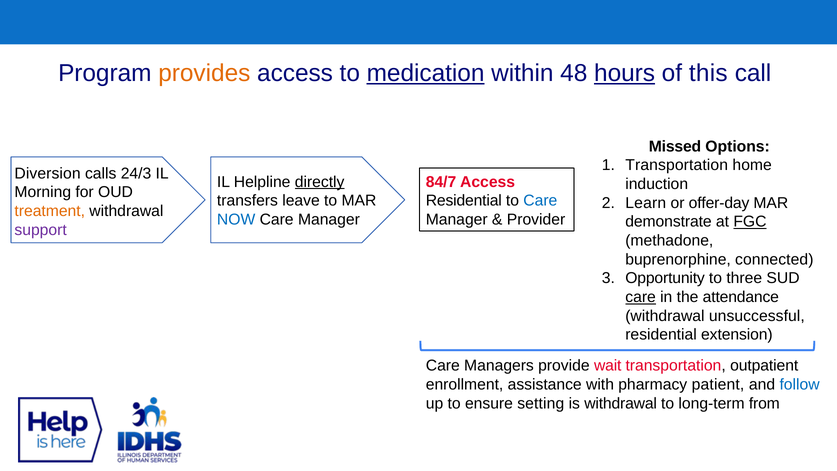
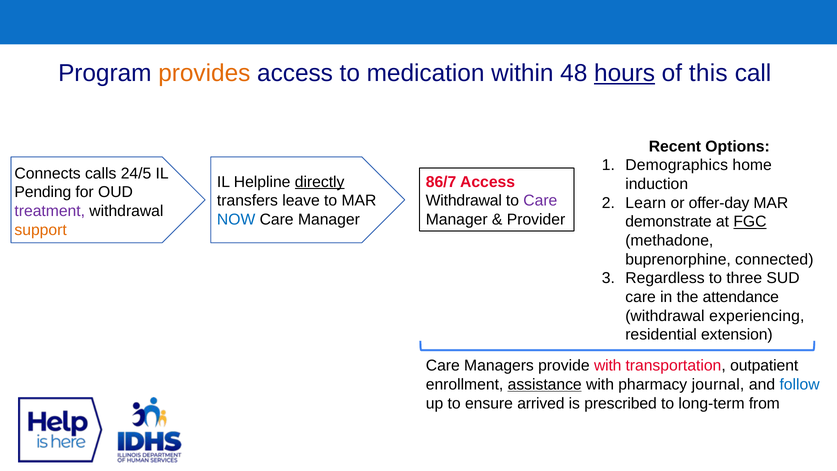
medication underline: present -> none (426, 73)
Missed: Missed -> Recent (675, 146)
Transportation: Transportation -> Demographics (677, 165)
Diversion: Diversion -> Connects (48, 173)
24/3: 24/3 -> 24/5 (136, 173)
84/7: 84/7 -> 86/7 (441, 182)
Morning: Morning -> Pending (43, 192)
Residential: Residential -> Withdrawal (464, 201)
Care colour: blue -> purple (540, 201)
treatment colour: orange -> purple (50, 211)
support colour: purple -> orange (41, 230)
Opportunity: Opportunity -> Regardless (665, 278)
care underline: present -> none (641, 297)
unsuccessful: unsuccessful -> experiencing (757, 316)
provide wait: wait -> with (608, 366)
assistance underline: none -> present (545, 384)
patient: patient -> journal (718, 384)
setting: setting -> arrived (541, 403)
is withdrawal: withdrawal -> prescribed (621, 403)
